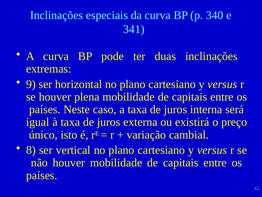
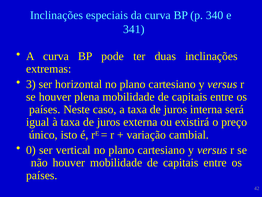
9: 9 -> 3 (31, 84)
8: 8 -> 0 (31, 150)
